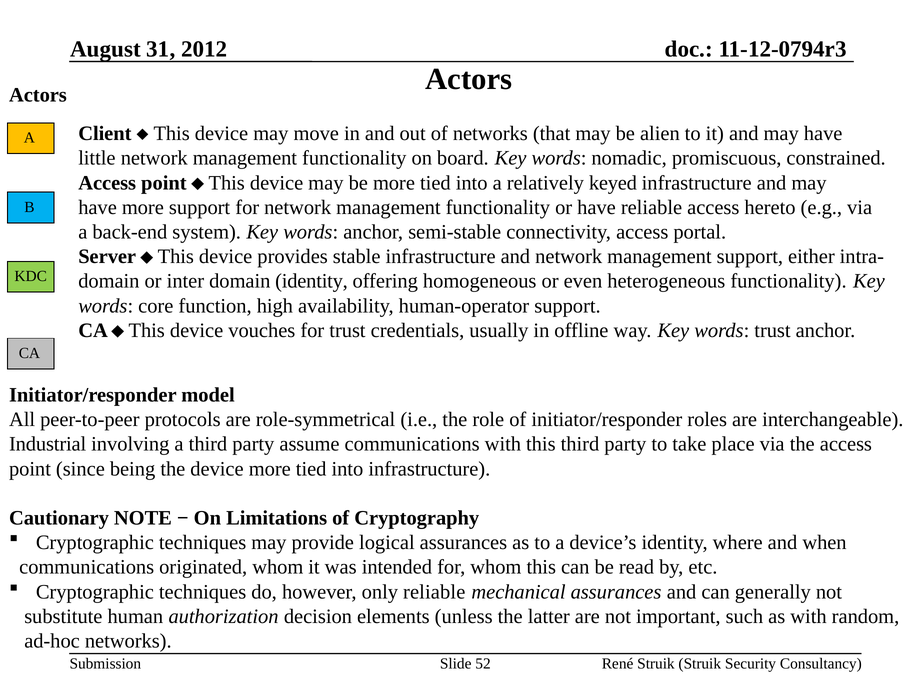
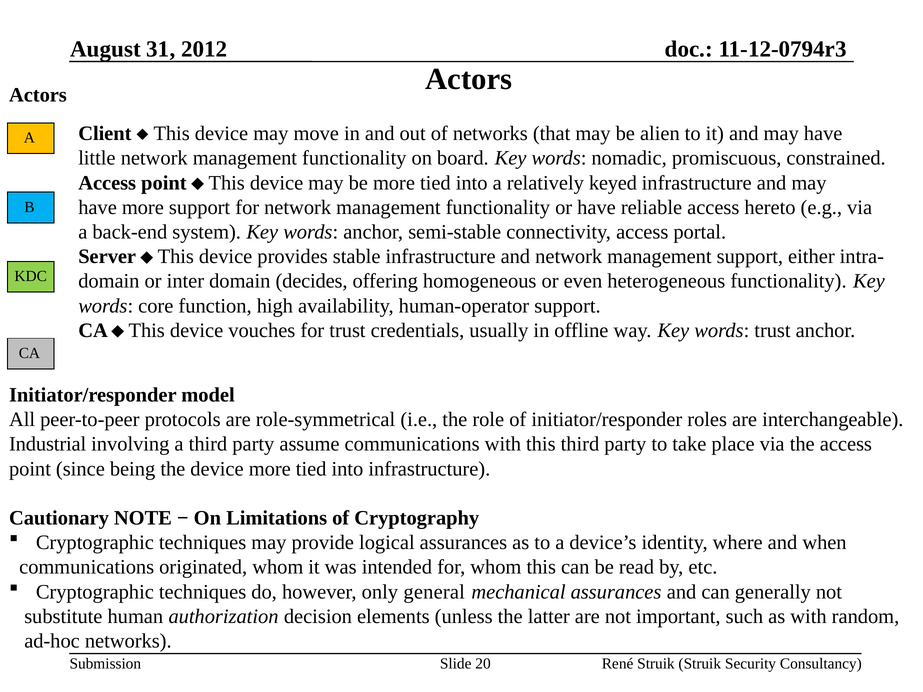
domain identity: identity -> decides (312, 281)
only reliable: reliable -> general (434, 592)
52: 52 -> 20 (483, 664)
